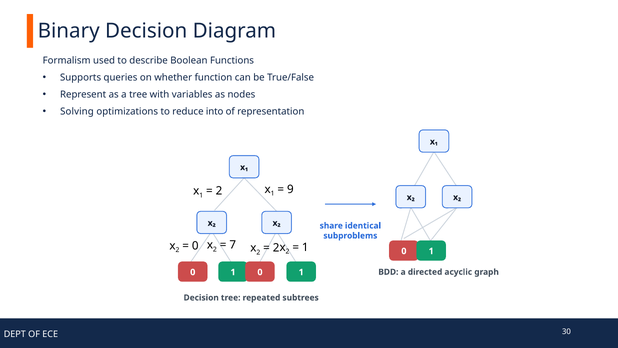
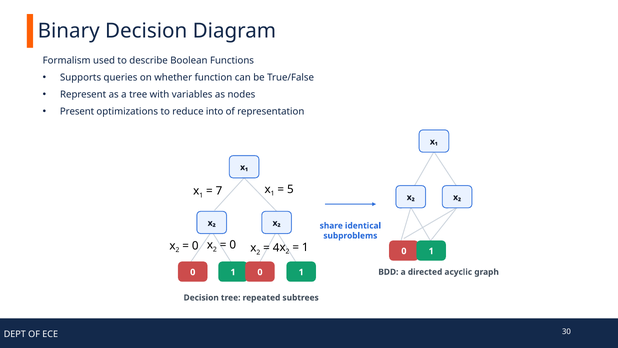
Solving: Solving -> Present (77, 111)
9: 9 -> 5 (290, 189)
2: 2 -> 7 (219, 191)
7: 7 -> 0 (233, 245)
2: 2 -> 4 (276, 248)
